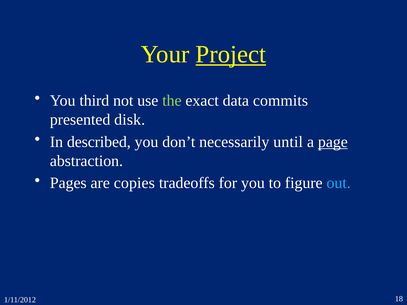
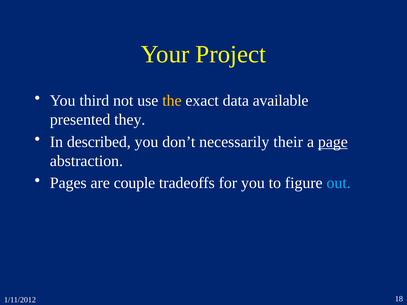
Project underline: present -> none (231, 54)
the colour: light green -> yellow (172, 101)
commits: commits -> available (281, 101)
disk: disk -> they (130, 120)
until: until -> their (288, 142)
copies: copies -> couple (134, 183)
